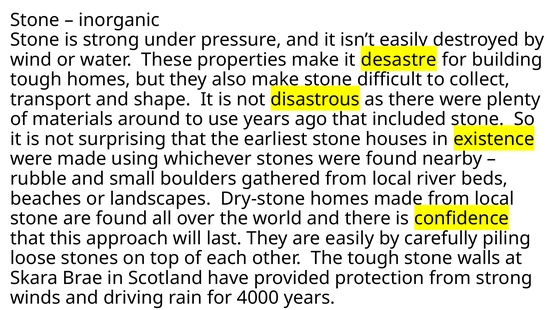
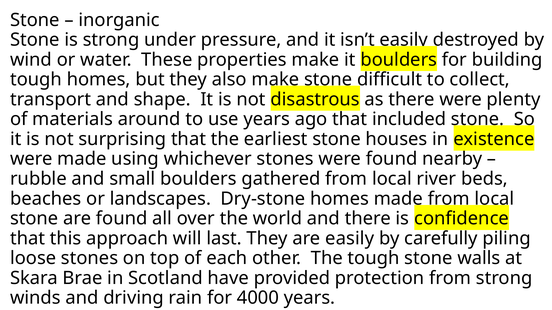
it desastre: desastre -> boulders (399, 60)
